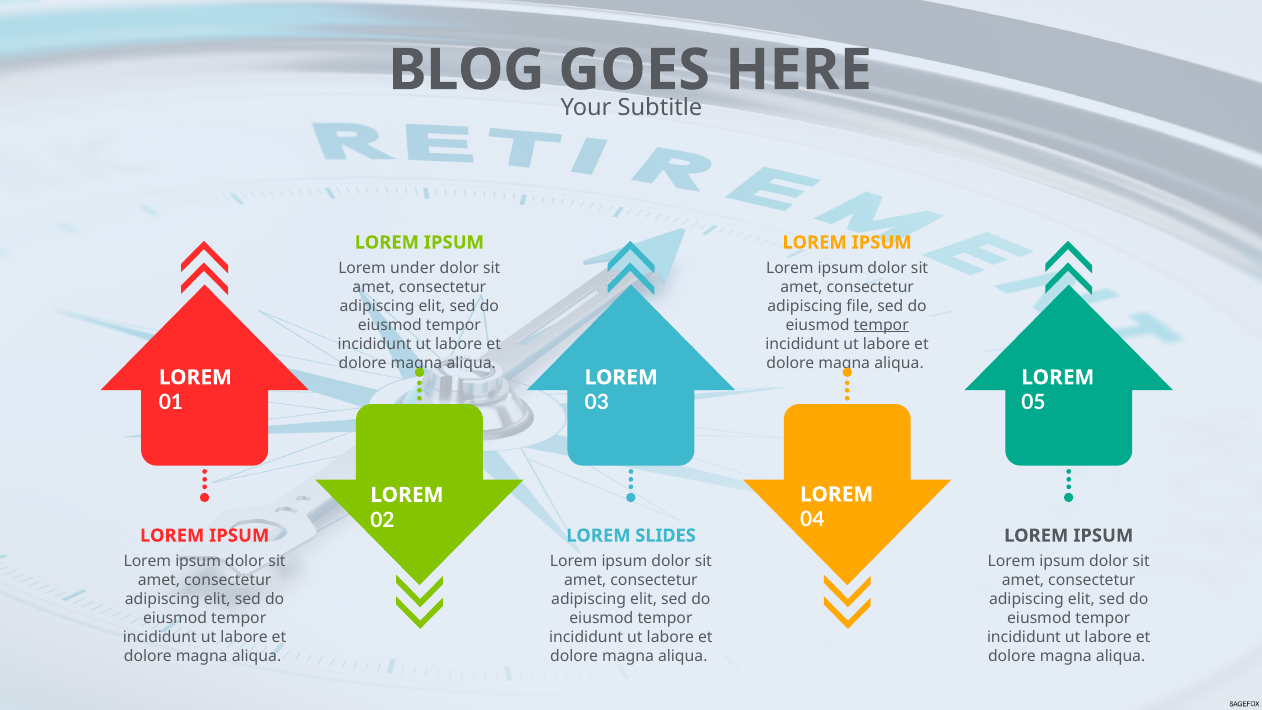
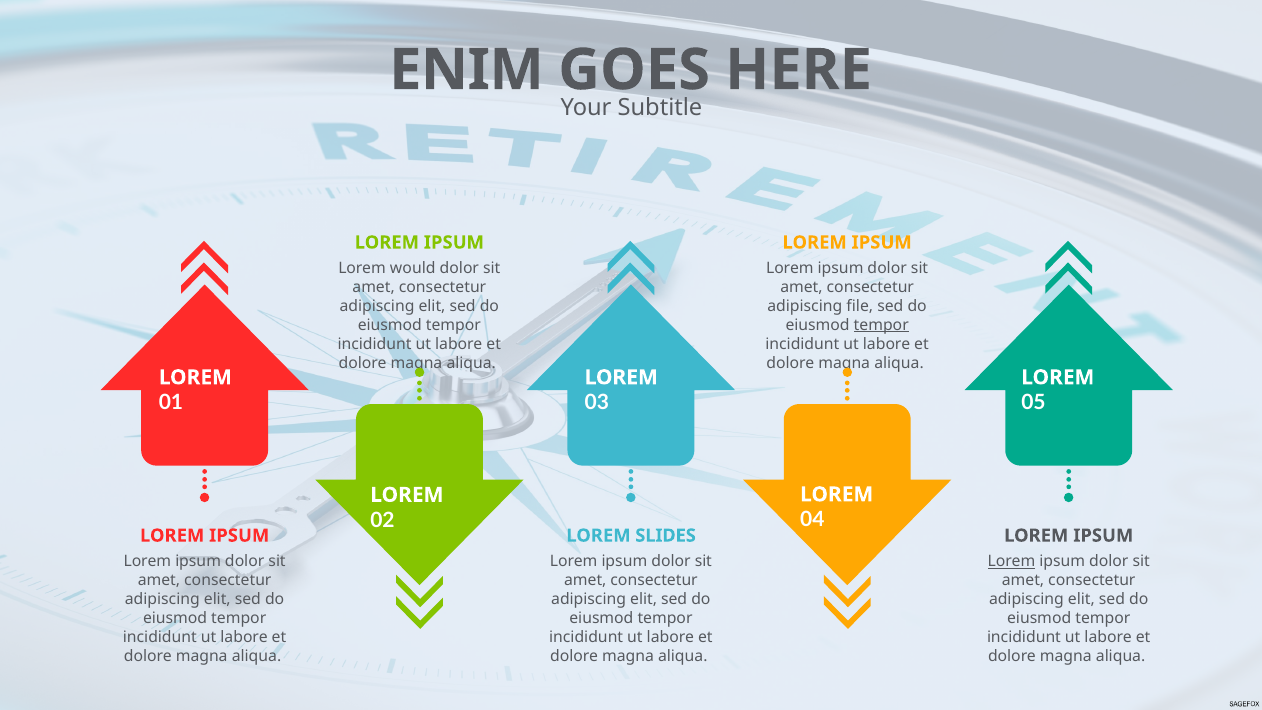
BLOG: BLOG -> ENIM (467, 70)
under: under -> would (413, 268)
Lorem underline: none -> present (1011, 561)
